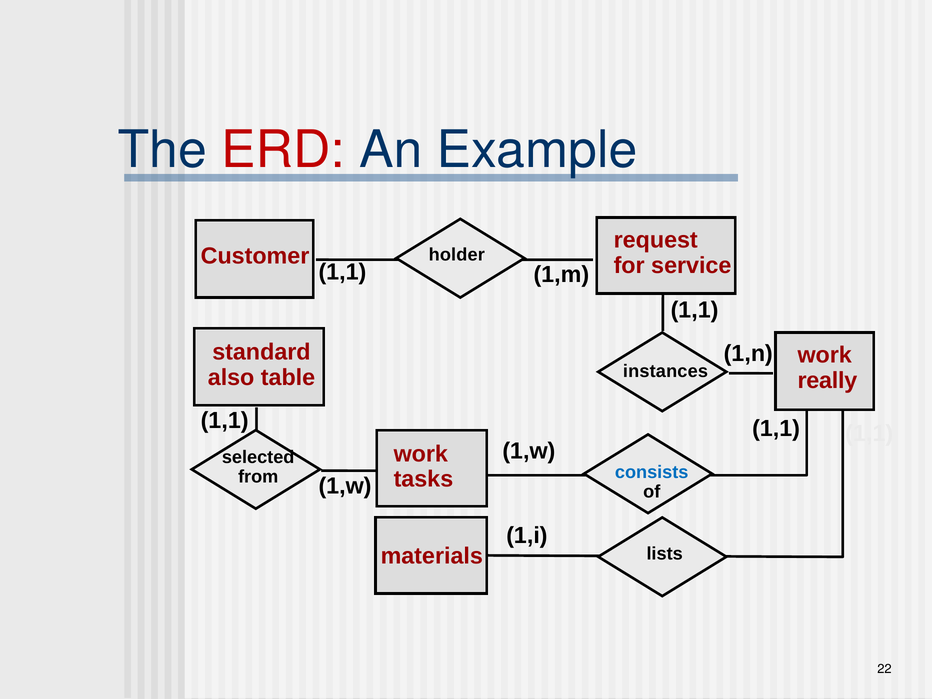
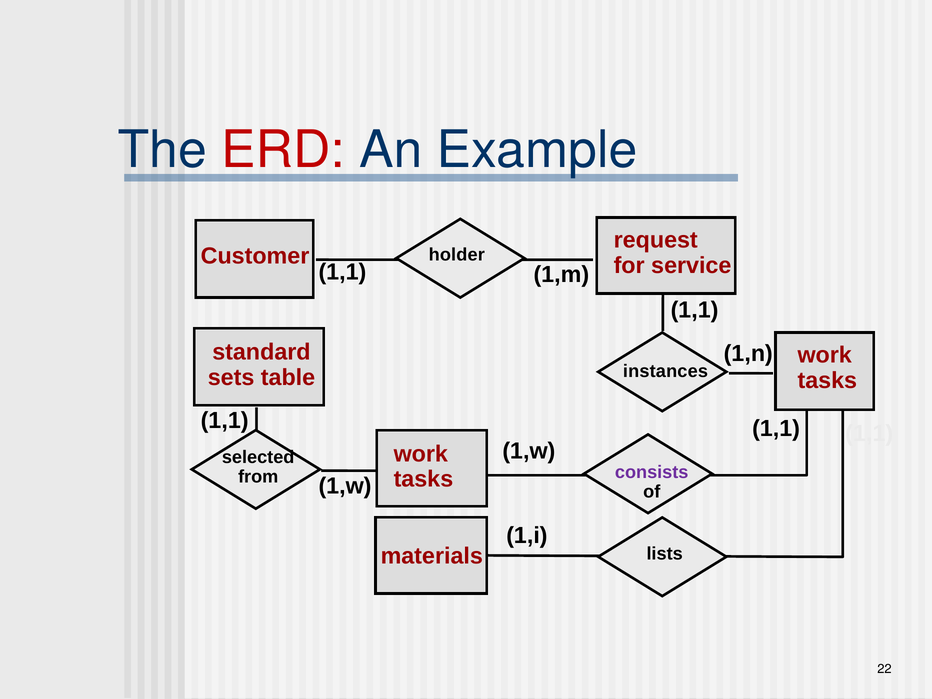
also: also -> sets (231, 377)
really: really -> tasks (827, 380)
consists colour: blue -> purple (652, 472)
